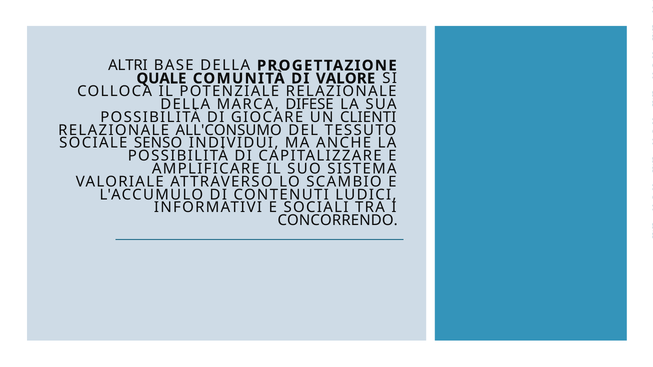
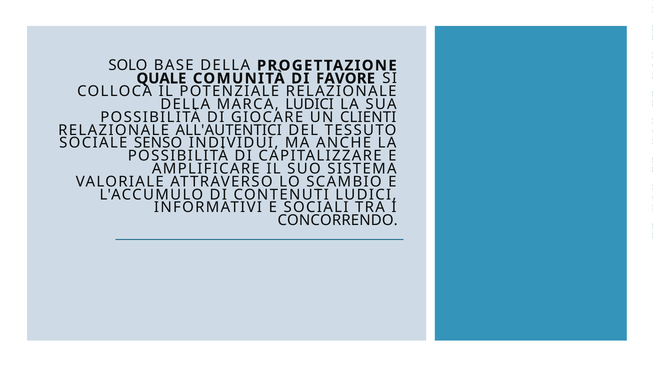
ALTRI: ALTRI -> SOLO (128, 66)
VALORE: VALORE -> FAVORE (346, 79)
MARCA DIFESE: DIFESE -> LUDICI (310, 104)
ALL'CONSUMO: ALL'CONSUMO -> ALL'AUTENTICI (229, 130)
